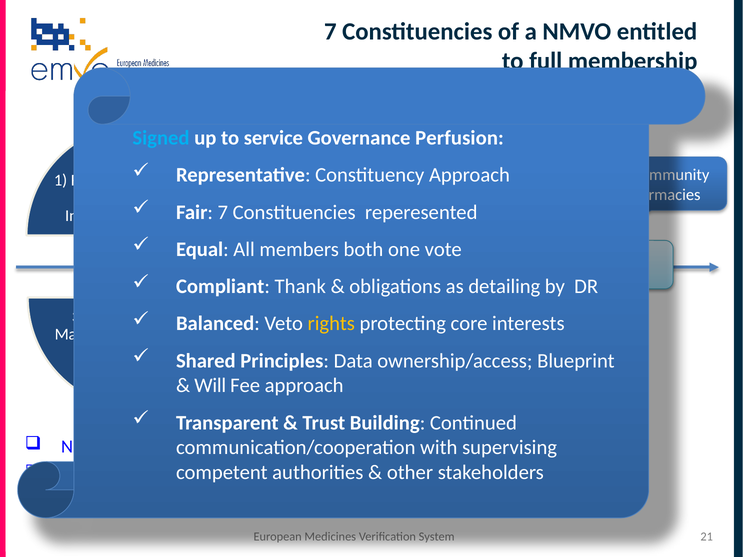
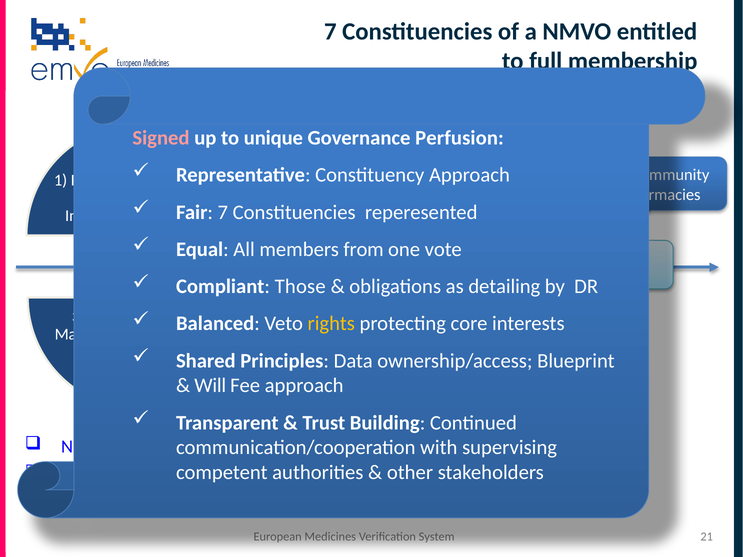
Signed colour: light blue -> pink (161, 138)
service: service -> unique (273, 138)
both: both -> from (364, 250)
Thank: Thank -> Those (300, 287)
